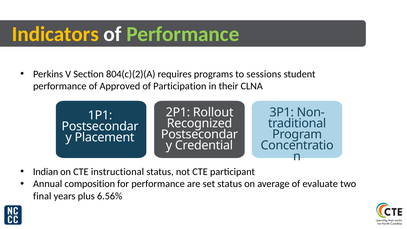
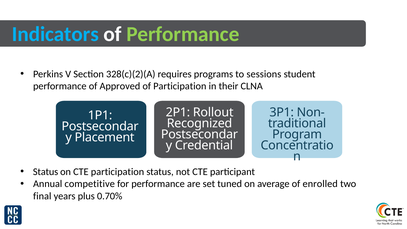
Indicators colour: yellow -> light blue (55, 34)
804(c)(2)(A: 804(c)(2)(A -> 328(c)(2)(A (131, 74)
Indian: Indian -> Status (46, 172)
CTE instructional: instructional -> participation (117, 172)
composition: composition -> competitive (90, 184)
set status: status -> tuned (230, 184)
evaluate: evaluate -> enrolled (320, 184)
6.56%: 6.56% -> 0.70% (110, 196)
